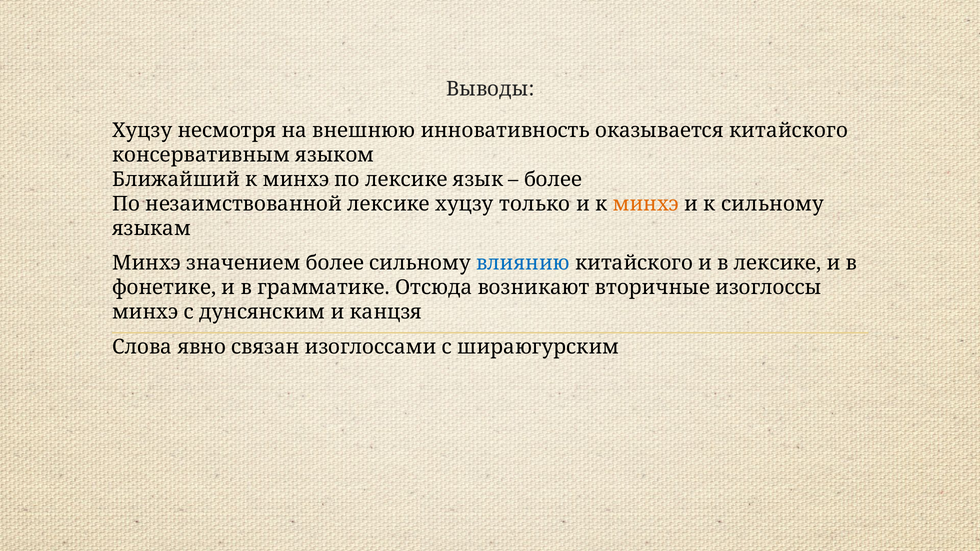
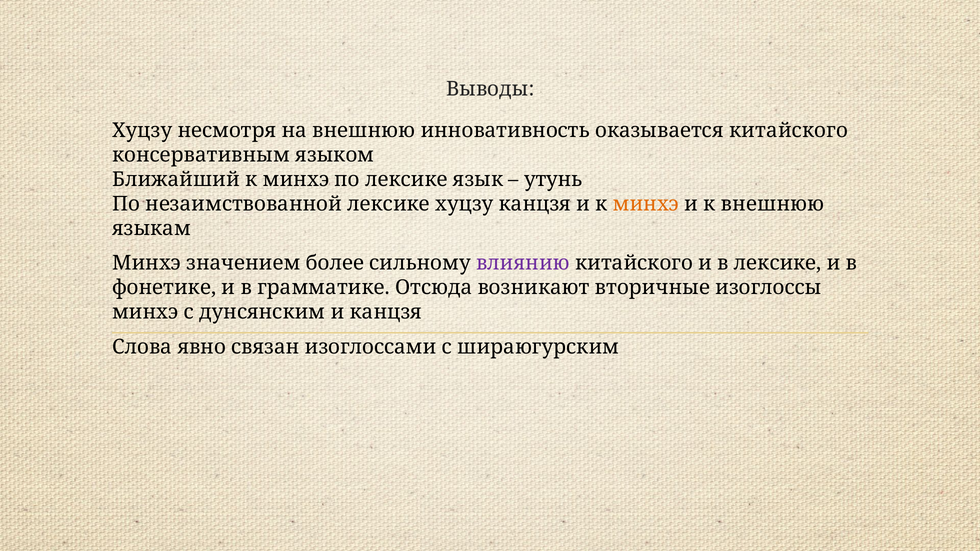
более: более -> утунь (553, 180)
хуцзу только: только -> канцзя (535, 204)
к сильному: сильному -> внешнюю (773, 204)
влиянию colour: blue -> purple (523, 263)
